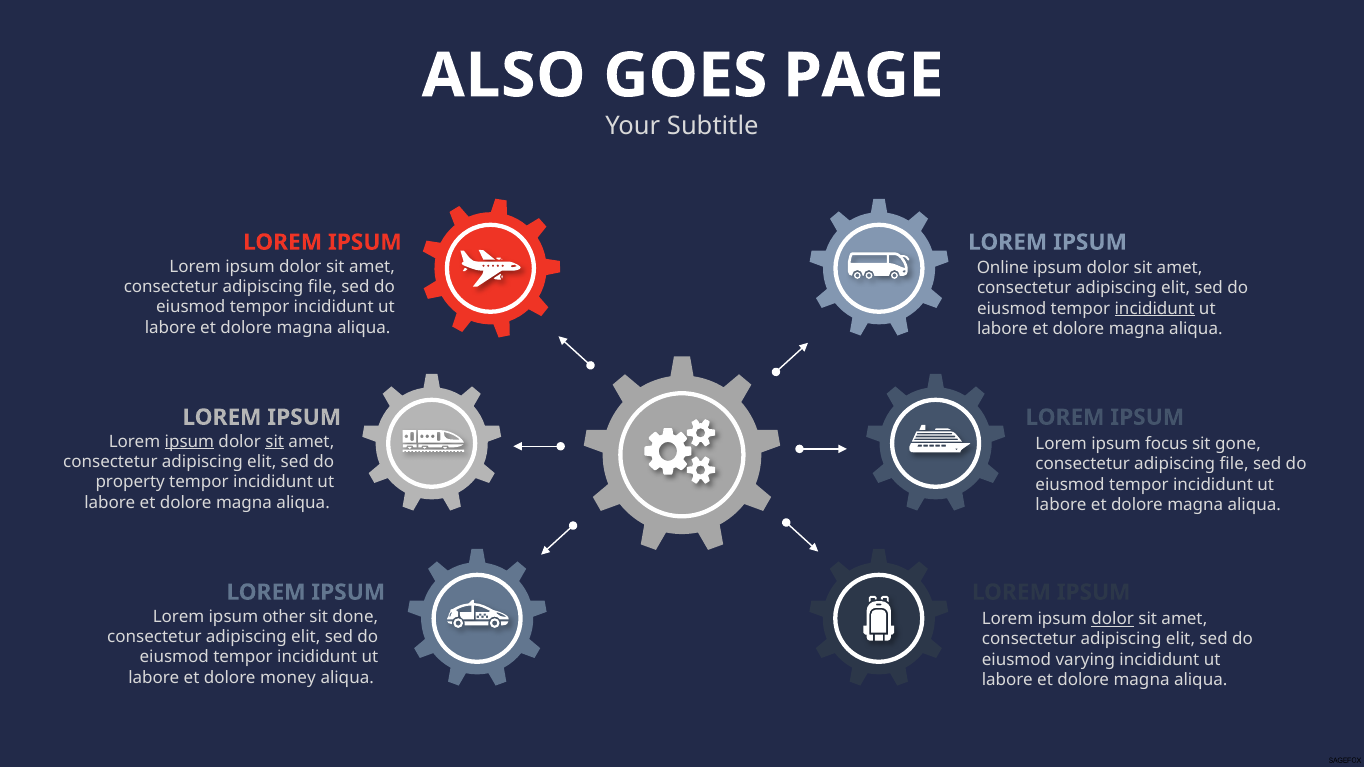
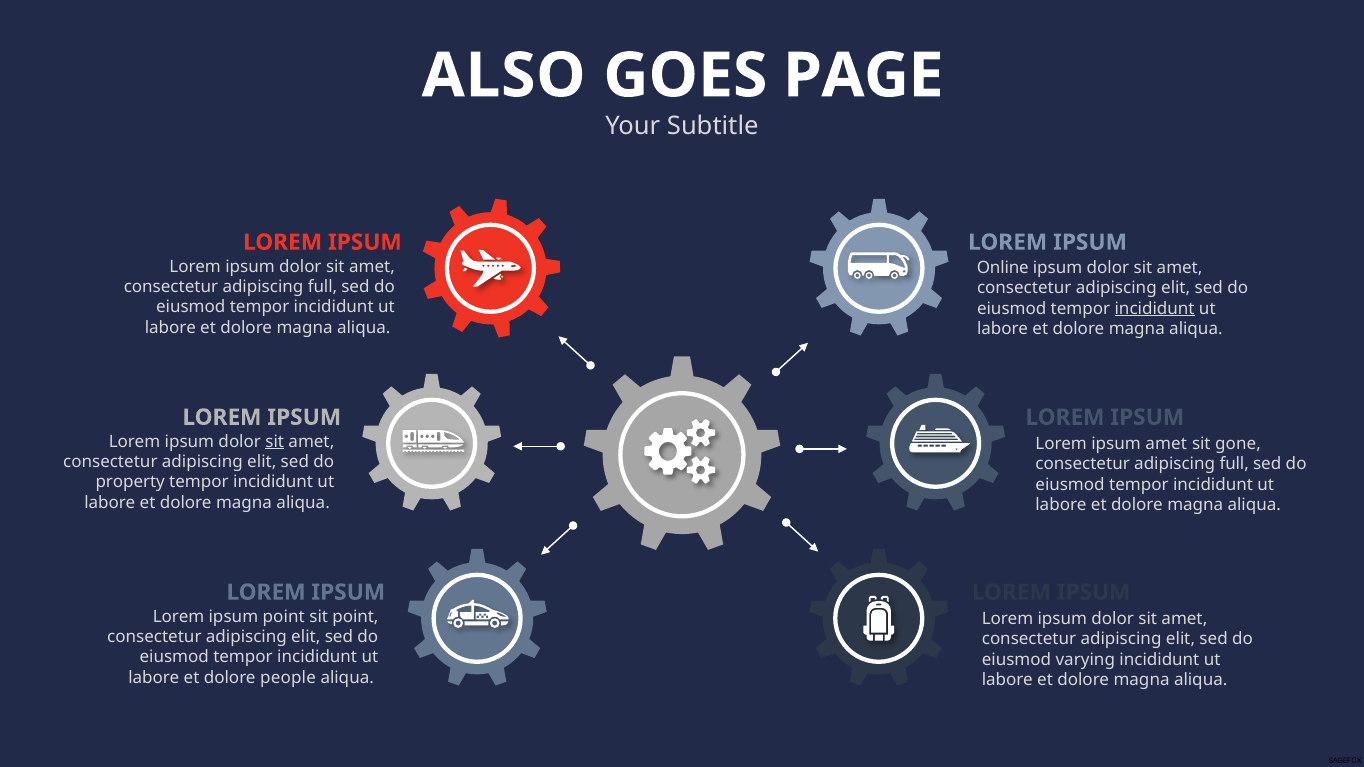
file: file -> full (322, 287)
ipsum underline: present -> none (189, 442)
ipsum focus: focus -> amet (1166, 444)
file: file -> full (1234, 464)
ipsum other: other -> point (284, 617)
sit done: done -> point (355, 617)
dolor underline: present -> none (1113, 619)
money: money -> people (288, 678)
